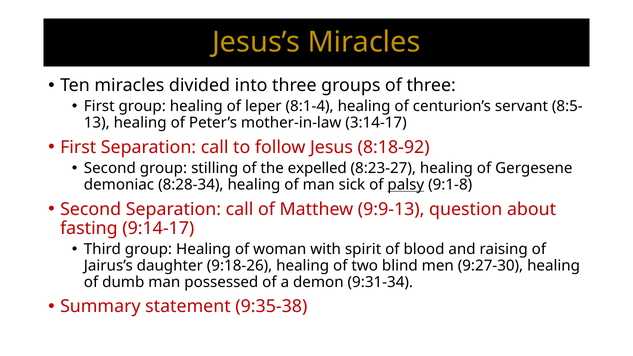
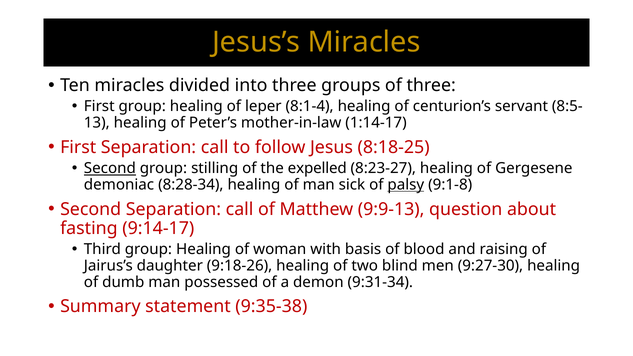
3:14-17: 3:14-17 -> 1:14-17 (376, 123)
8:18-92: 8:18-92 -> 8:18-25 (394, 147)
Second underline: none -> present (110, 168)
spirit: spirit -> basis (363, 250)
